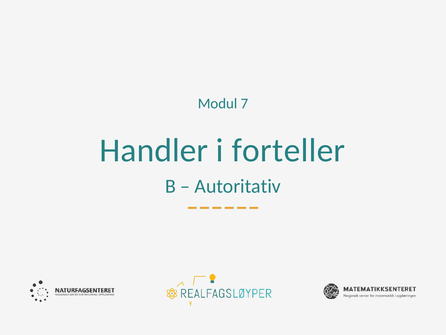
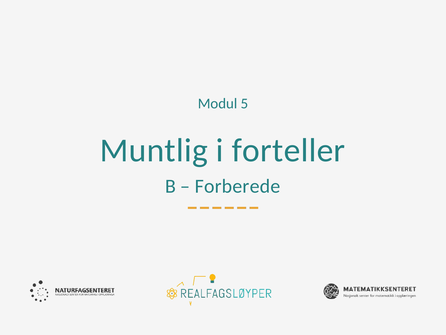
7: 7 -> 5 (244, 103)
Handler: Handler -> Muntlig (154, 150)
Autoritativ: Autoritativ -> Forberede (238, 186)
